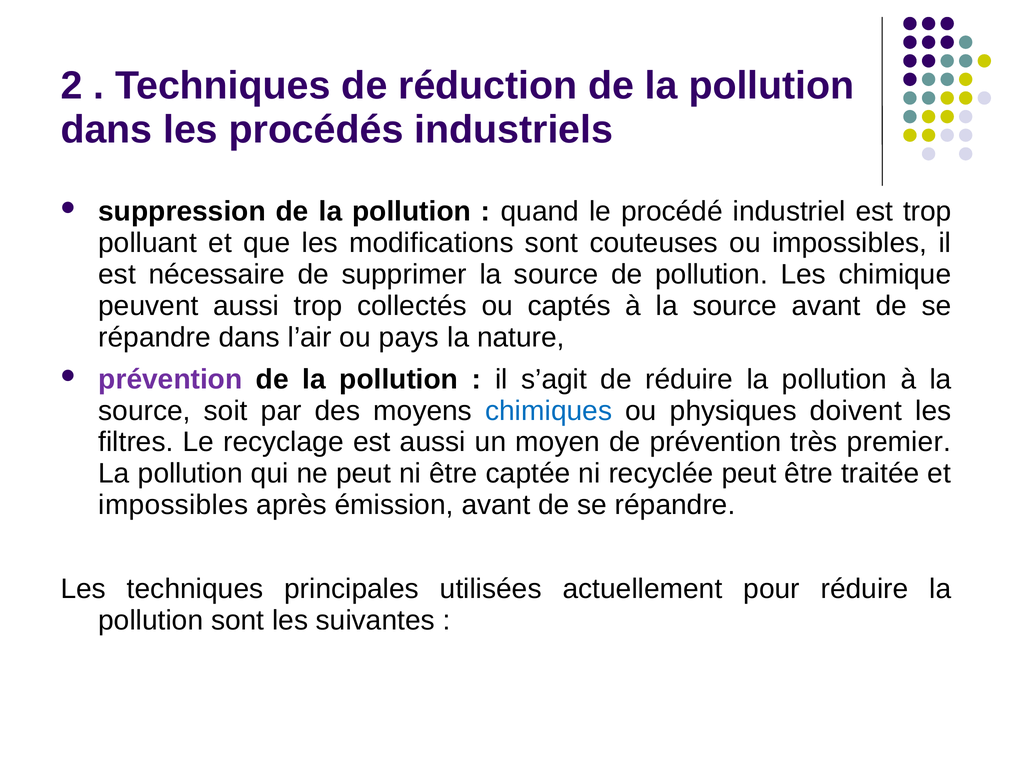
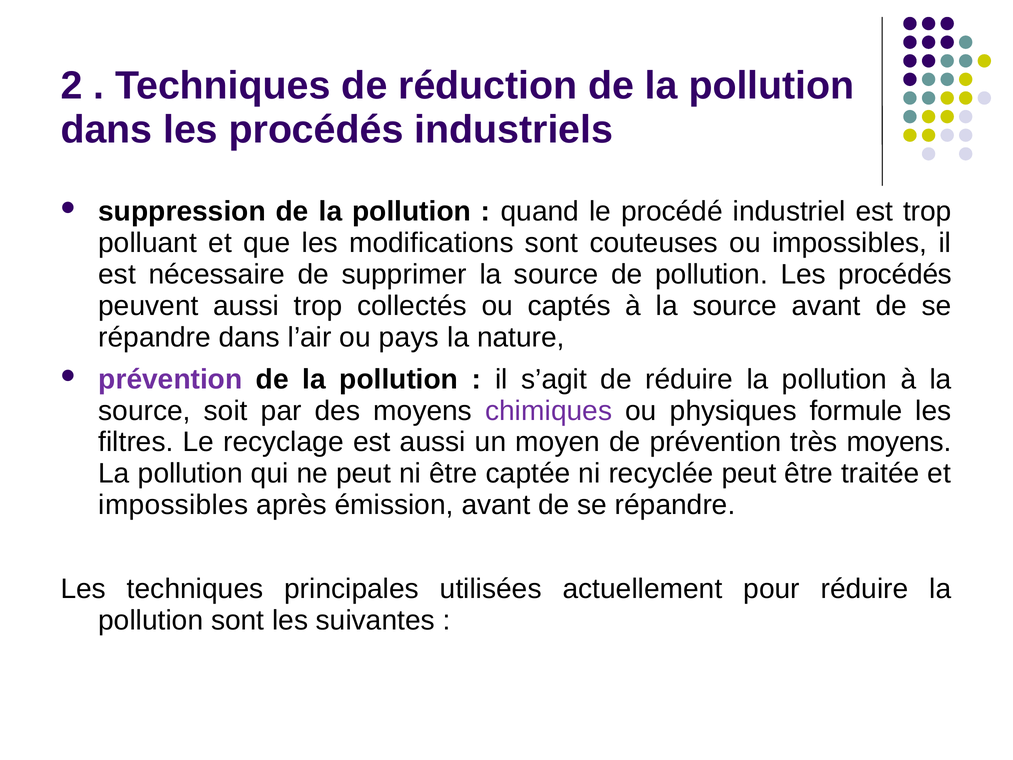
pollution Les chimique: chimique -> procédés (895, 274)
chimiques colour: blue -> purple (549, 411)
doivent: doivent -> formule (856, 411)
très premier: premier -> moyens (899, 442)
